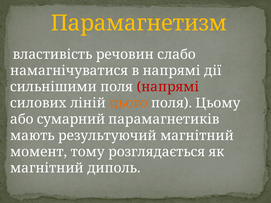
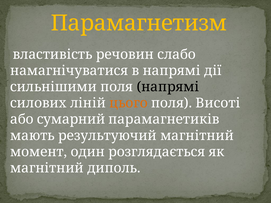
напрямі colour: red -> black (168, 87)
Цьому: Цьому -> Висоті (218, 103)
тому: тому -> один (88, 152)
